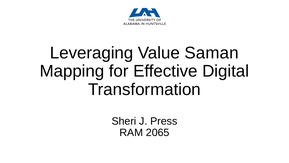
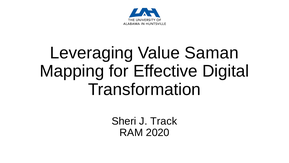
Press: Press -> Track (164, 121)
2065: 2065 -> 2020 (158, 132)
